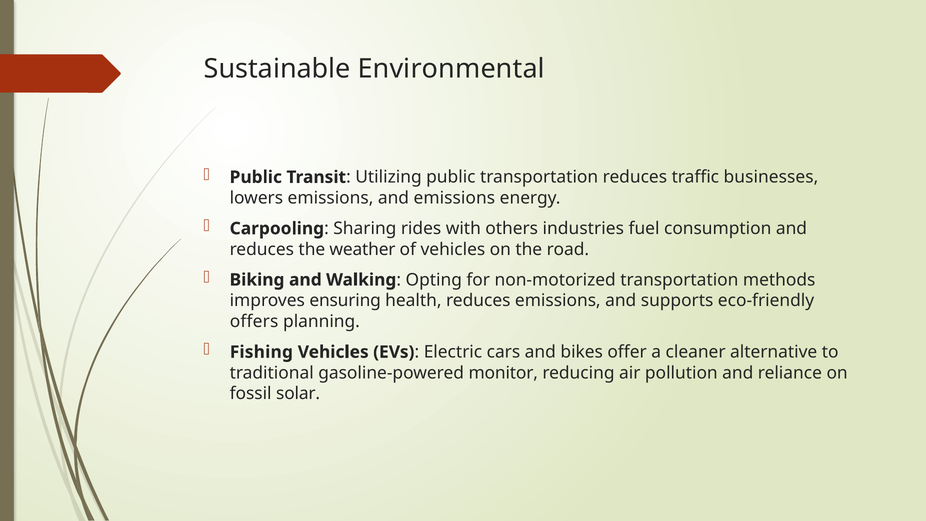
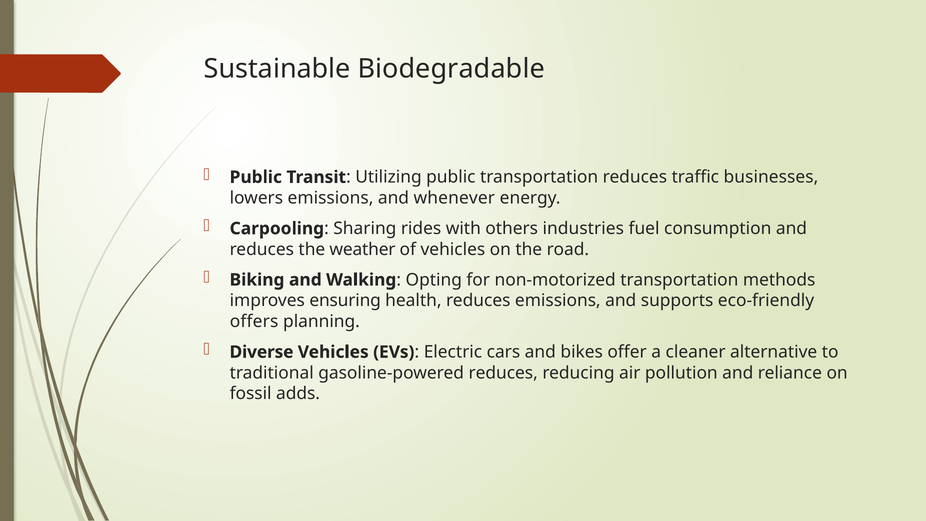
Environmental: Environmental -> Biodegradable (451, 69)
and emissions: emissions -> whenever (454, 198)
Fishing: Fishing -> Diverse (262, 352)
gasoline-powered monitor: monitor -> reduces (503, 373)
solar: solar -> adds (298, 394)
